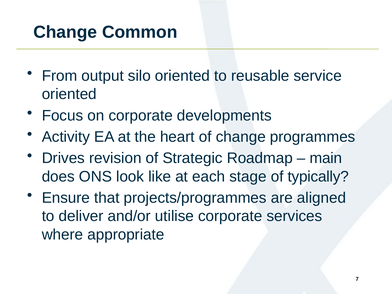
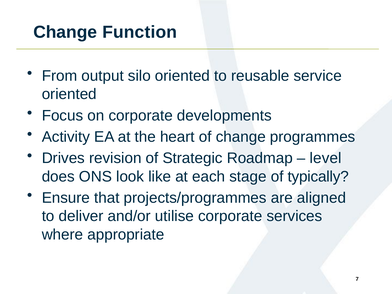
Common: Common -> Function (140, 32)
main: main -> level (326, 158)
